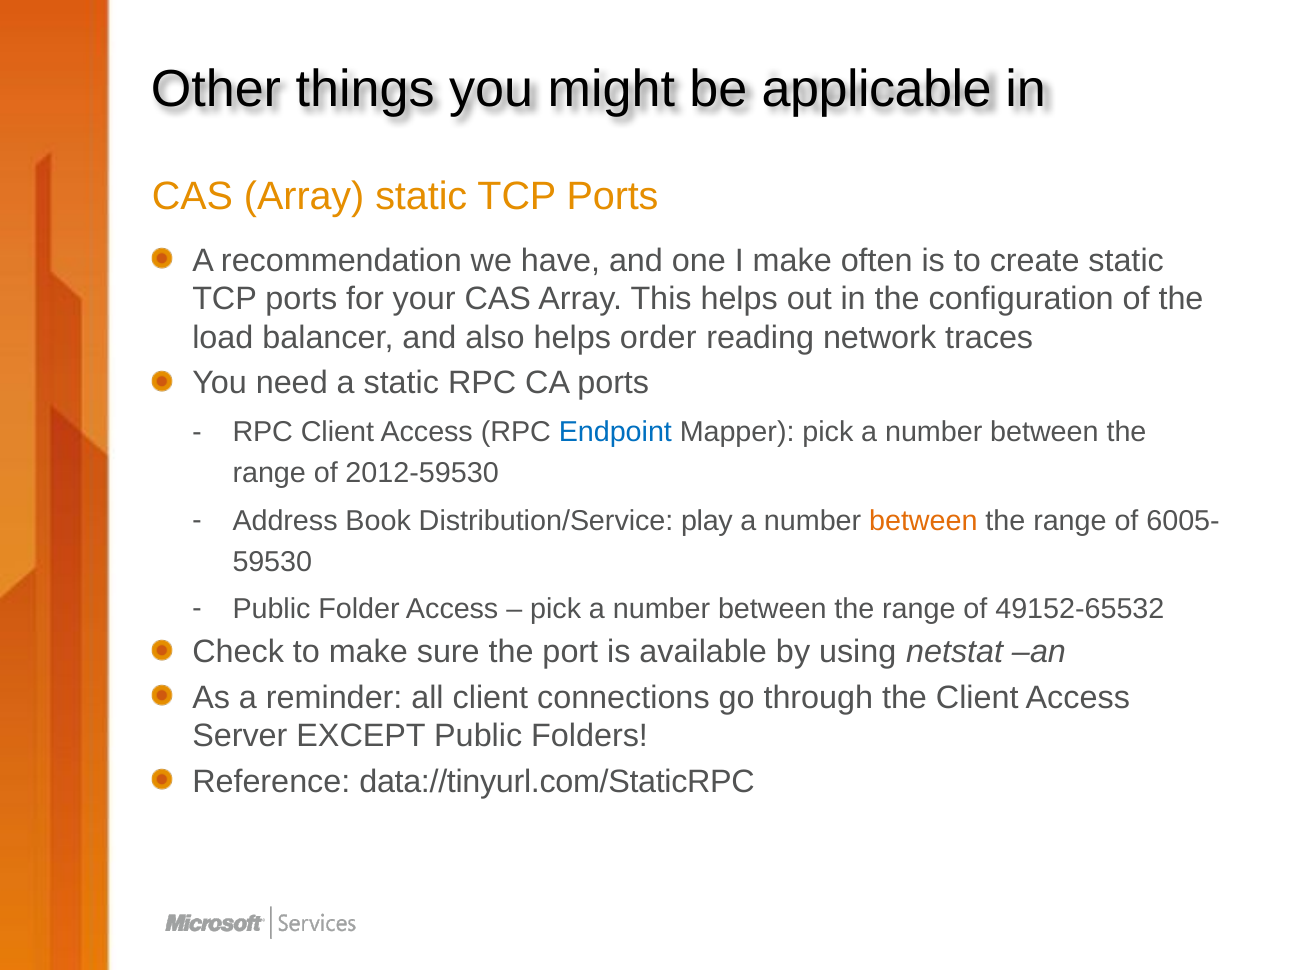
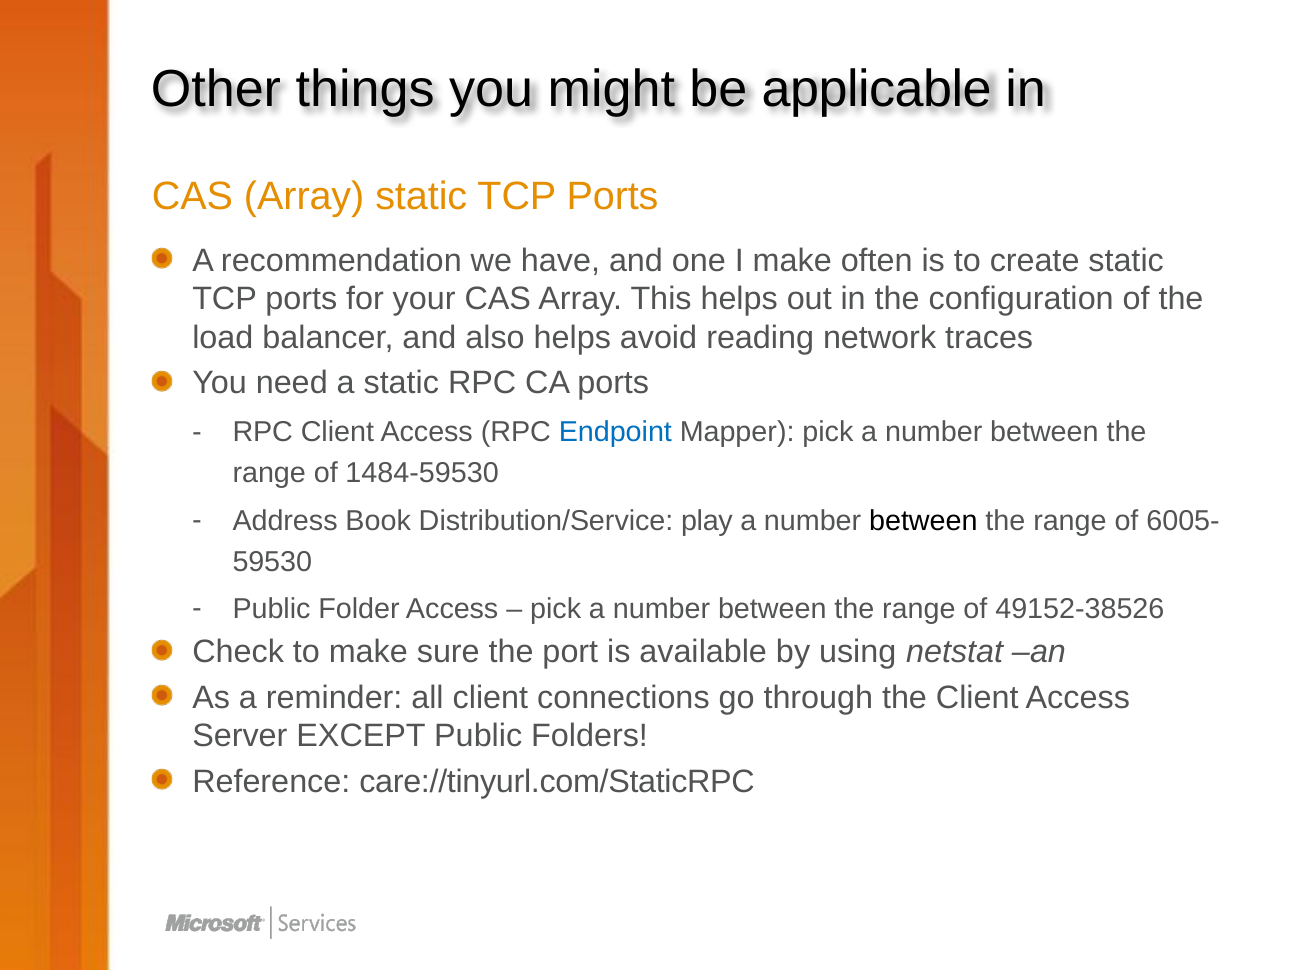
order: order -> avoid (659, 338)
2012-59530: 2012-59530 -> 1484-59530 (422, 474)
between colour: orange -> black (923, 521)
49152-65532: 49152-65532 -> 49152-38526 (1080, 609)
data://tinyurl.com/StaticRPC: data://tinyurl.com/StaticRPC -> care://tinyurl.com/StaticRPC (557, 782)
